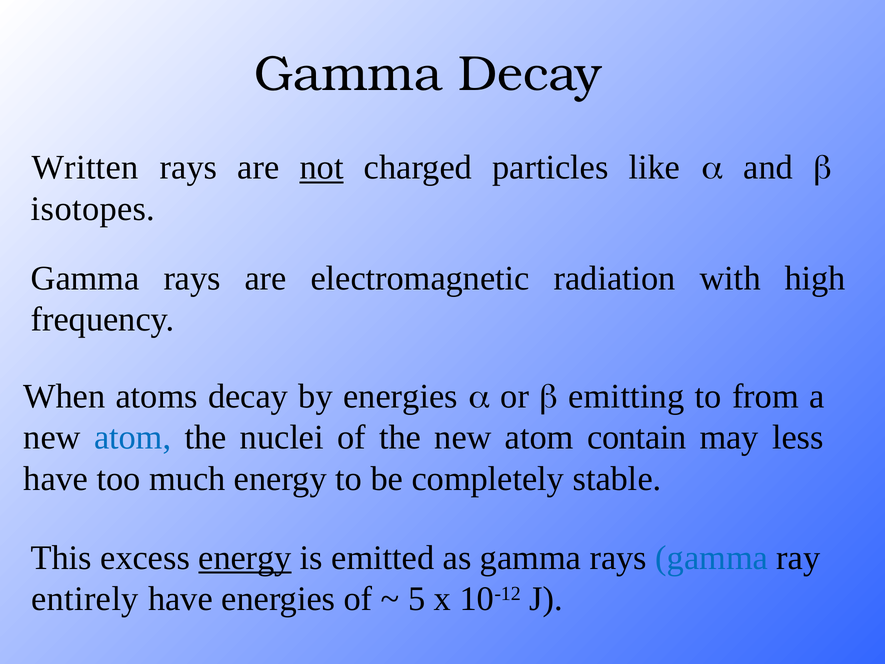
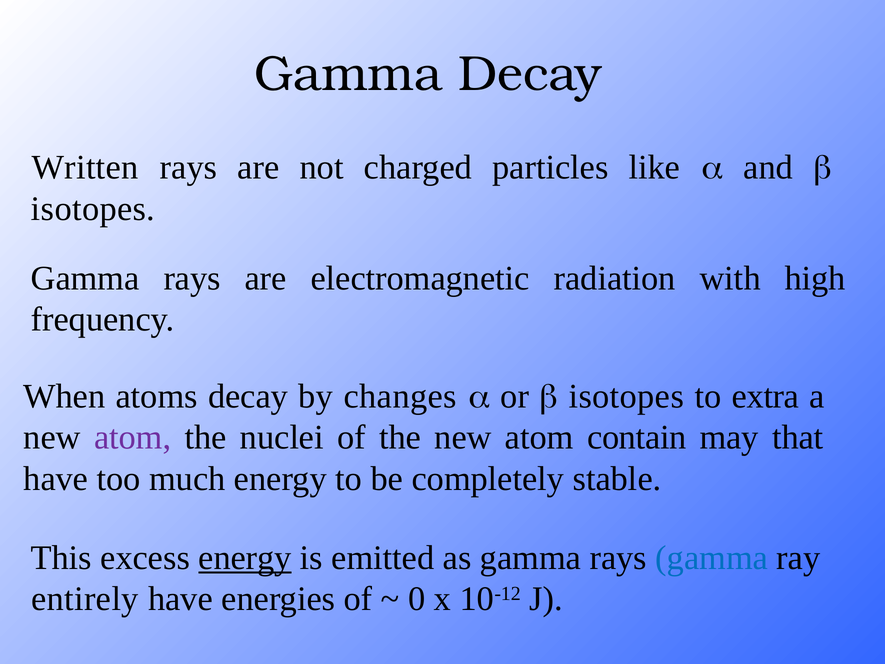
not underline: present -> none (322, 168)
by energies: energies -> changes (400, 396)
or b emitting: emitting -> isotopes (626, 396)
from: from -> extra (766, 396)
atom colour: blue -> purple (133, 437)
less: less -> that (798, 437)
5: 5 -> 0 (417, 599)
